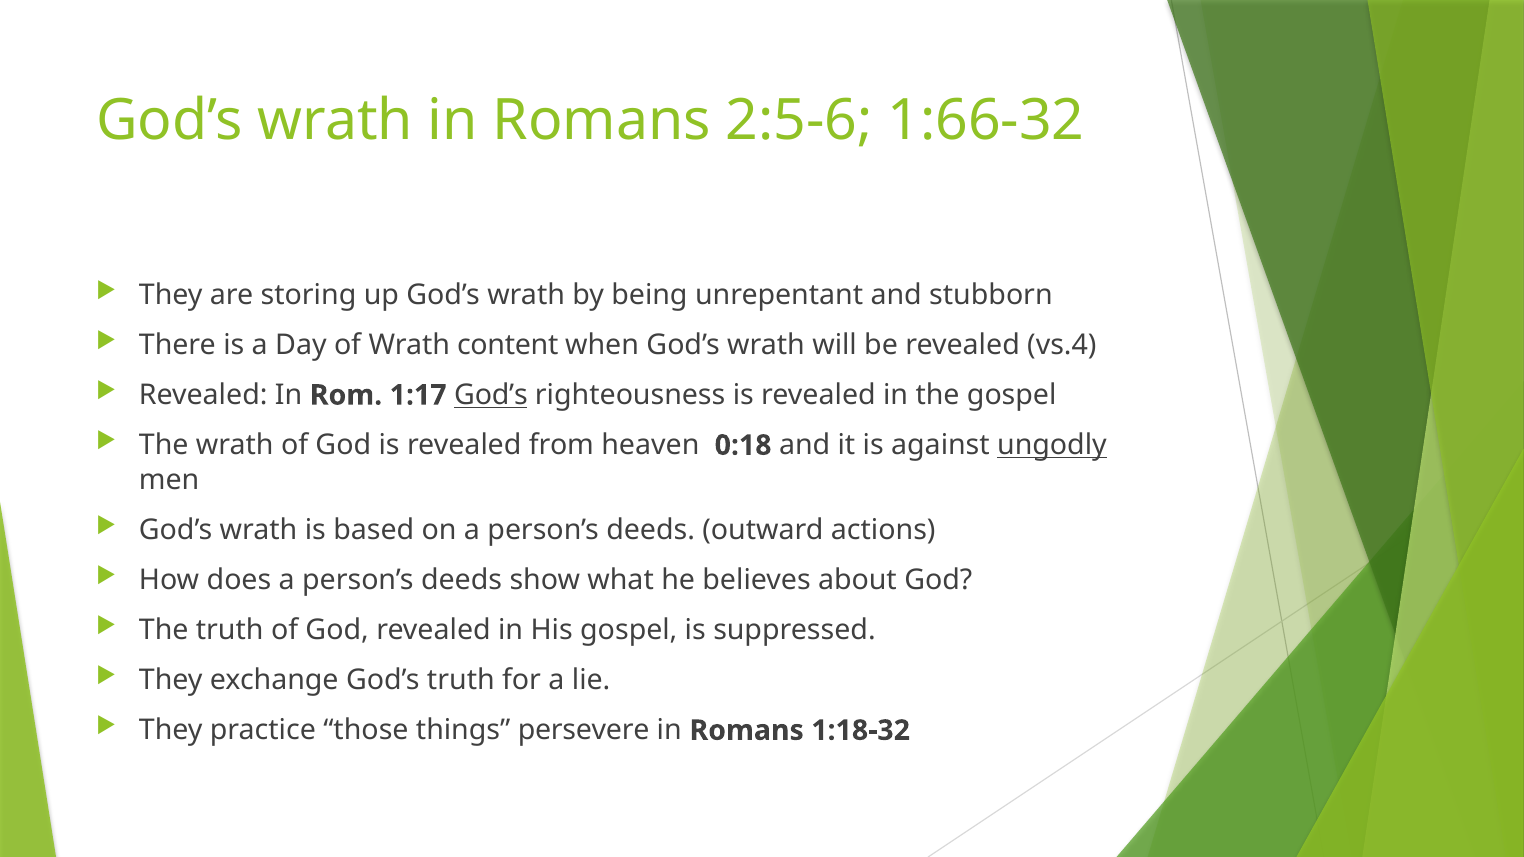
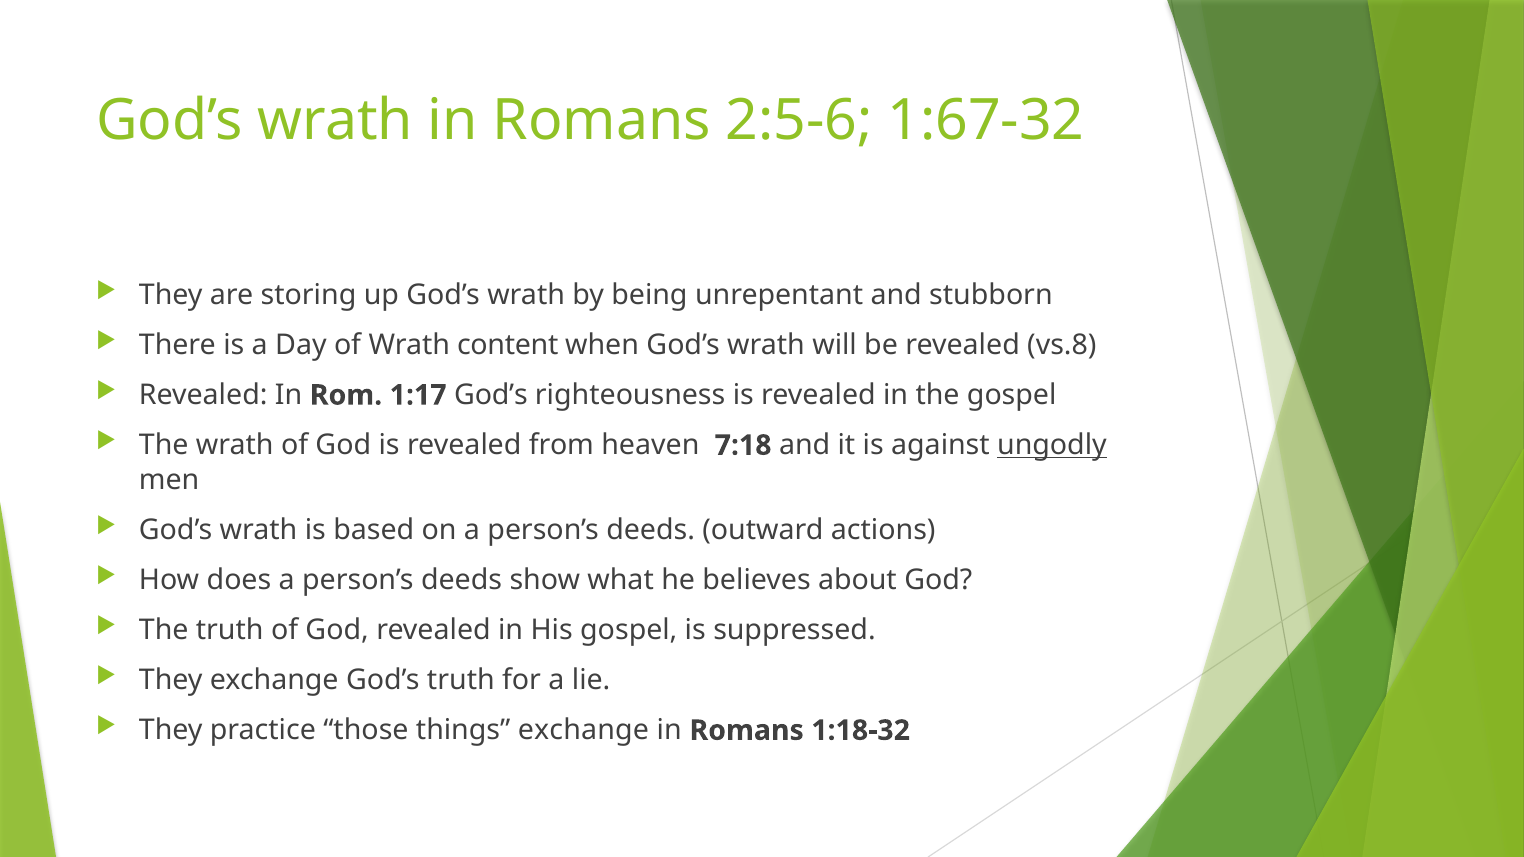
1:66-32: 1:66-32 -> 1:67-32 (986, 120)
vs.4: vs.4 -> vs.8 (1062, 345)
God’s underline: present -> none (491, 395)
0:18: 0:18 -> 7:18 (743, 445)
things persevere: persevere -> exchange (583, 731)
